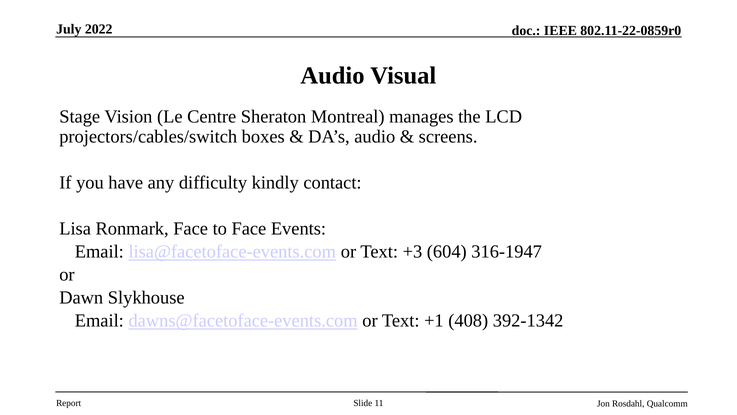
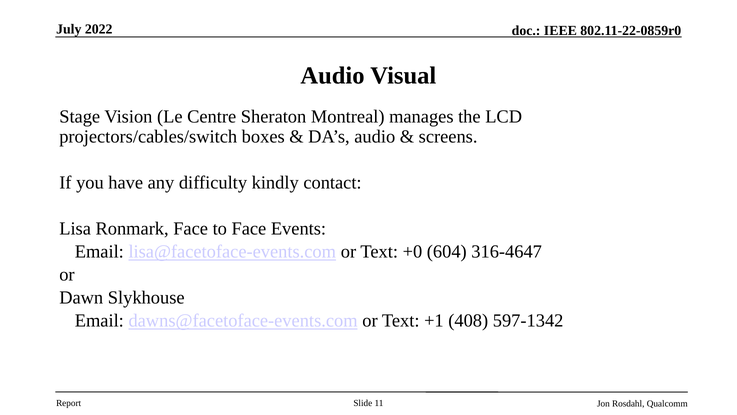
+3: +3 -> +0 (412, 251)
316-1947: 316-1947 -> 316-4647 (507, 251)
392-1342: 392-1342 -> 597-1342 (528, 320)
